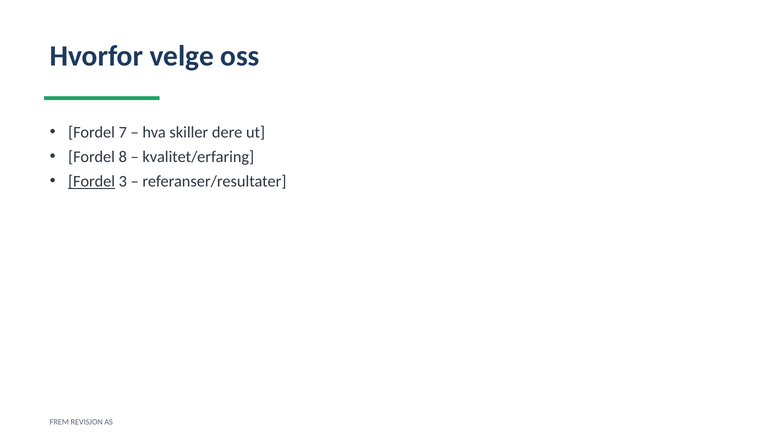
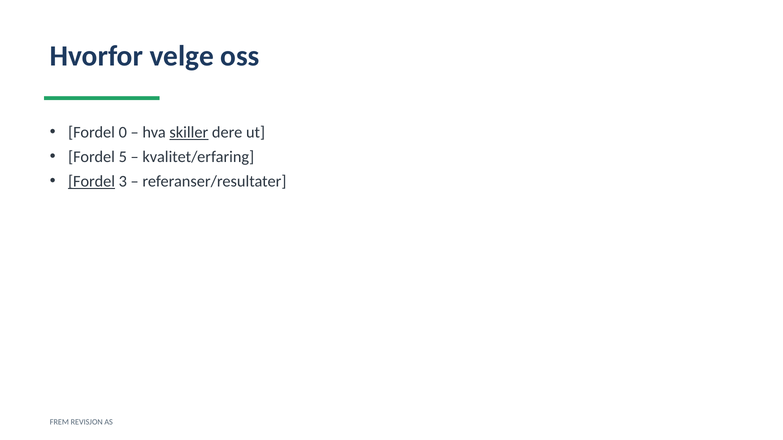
7: 7 -> 0 (123, 133)
skiller underline: none -> present (189, 133)
8: 8 -> 5 (123, 157)
